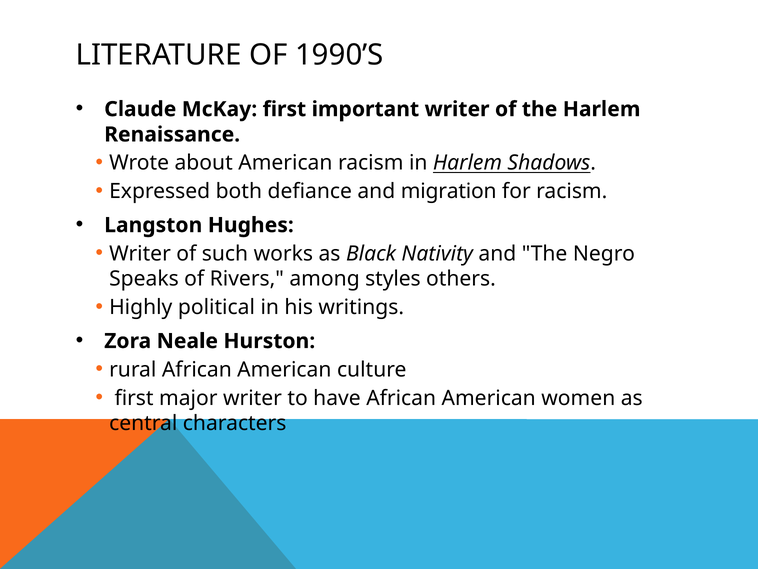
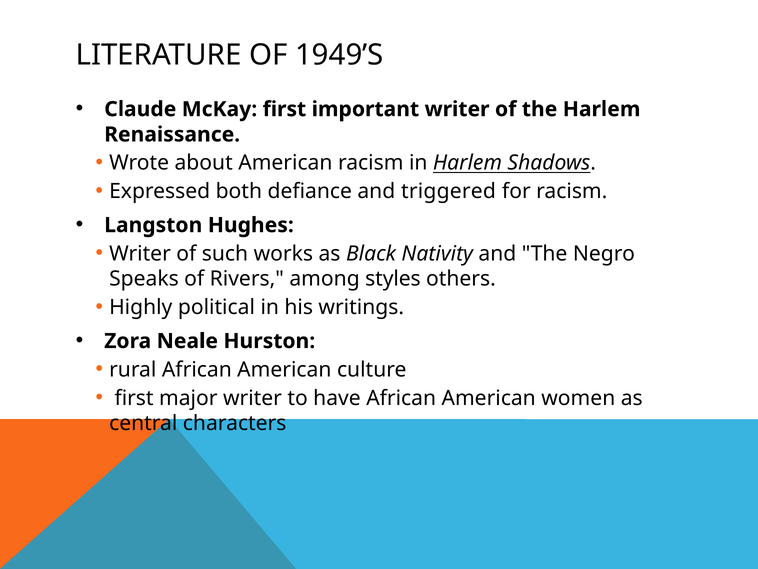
1990’S: 1990’S -> 1949’S (339, 55)
migration: migration -> triggered (449, 191)
